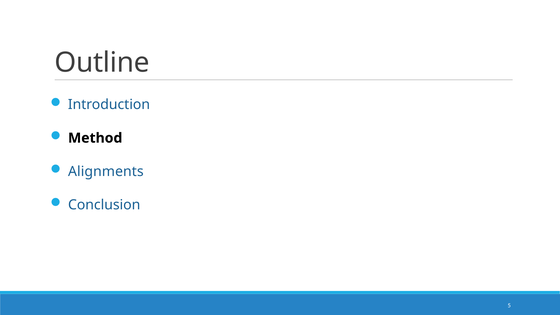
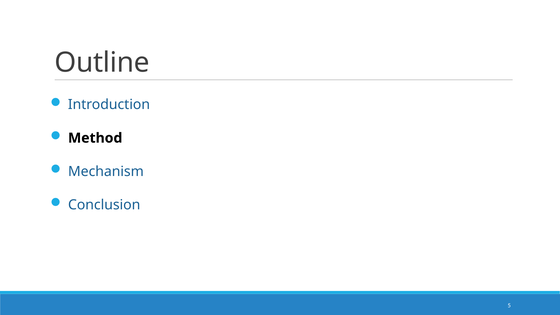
Alignments: Alignments -> Mechanism (106, 171)
